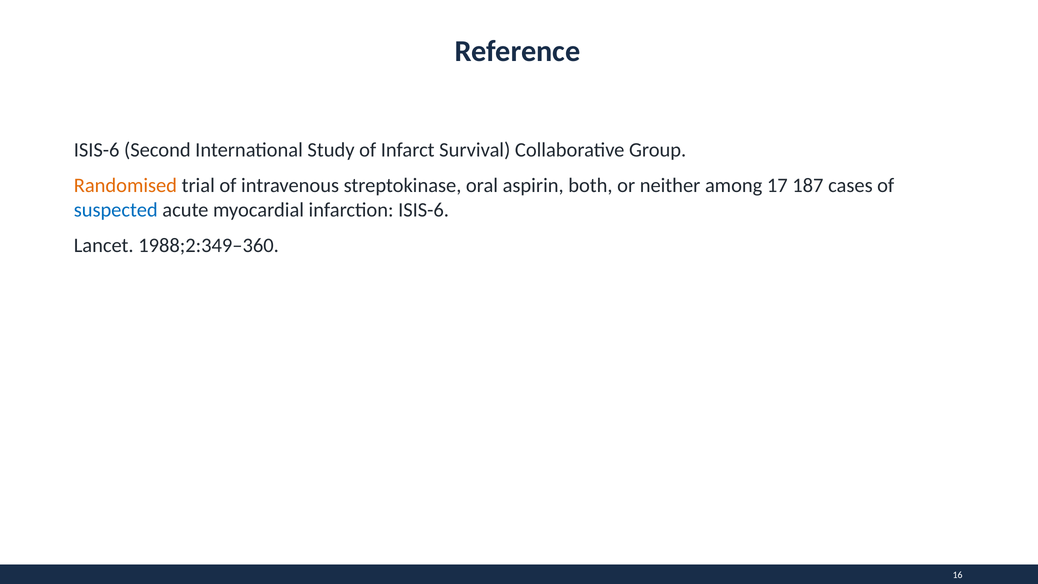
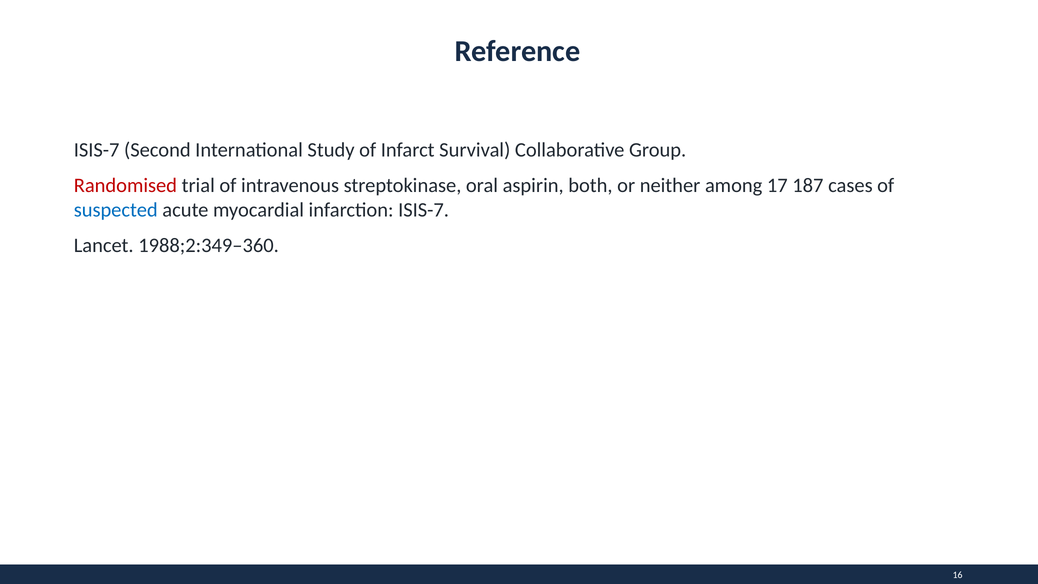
ISIS-6: ISIS-6 -> ISIS-7 (97, 150)
Randomised colour: orange -> red (125, 185)
infarction ISIS-6: ISIS-6 -> ISIS-7 (424, 210)
